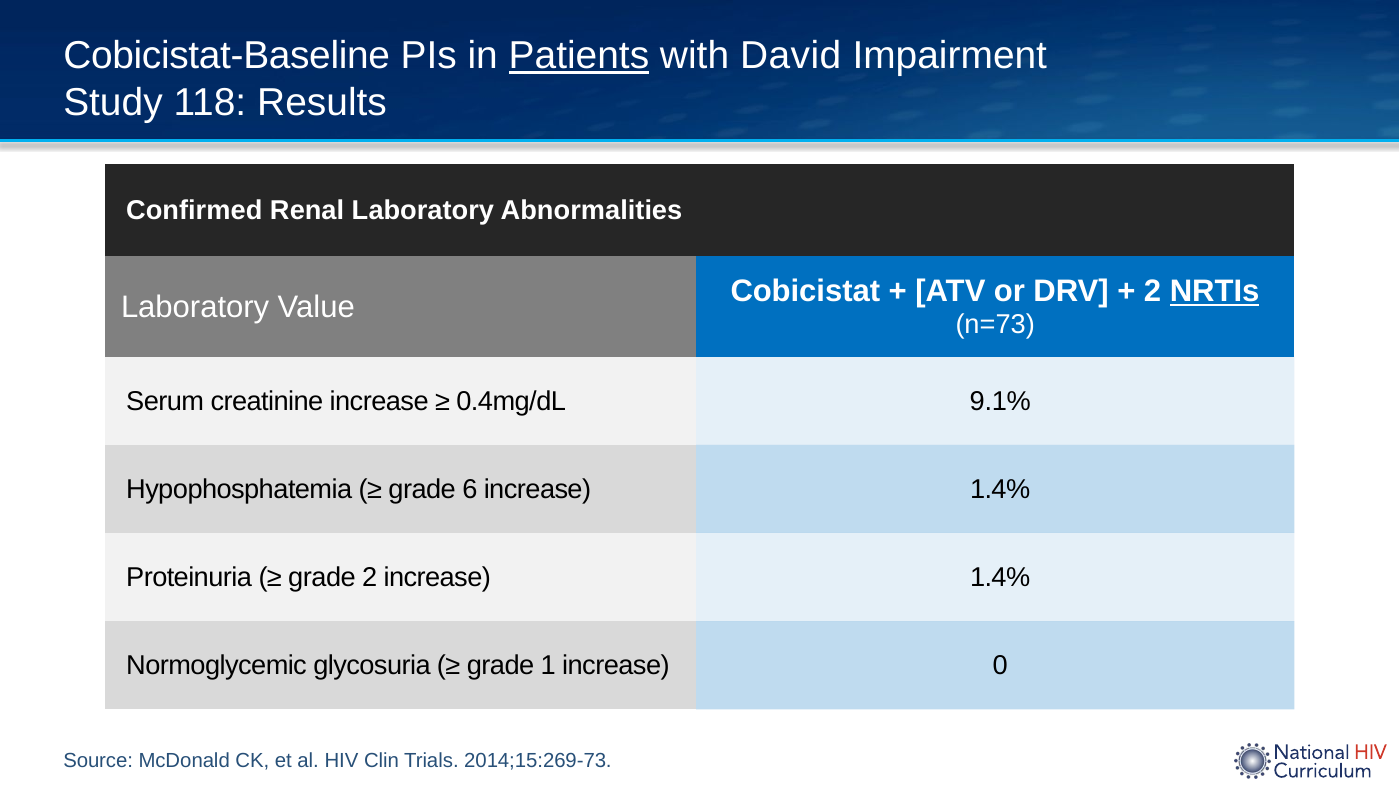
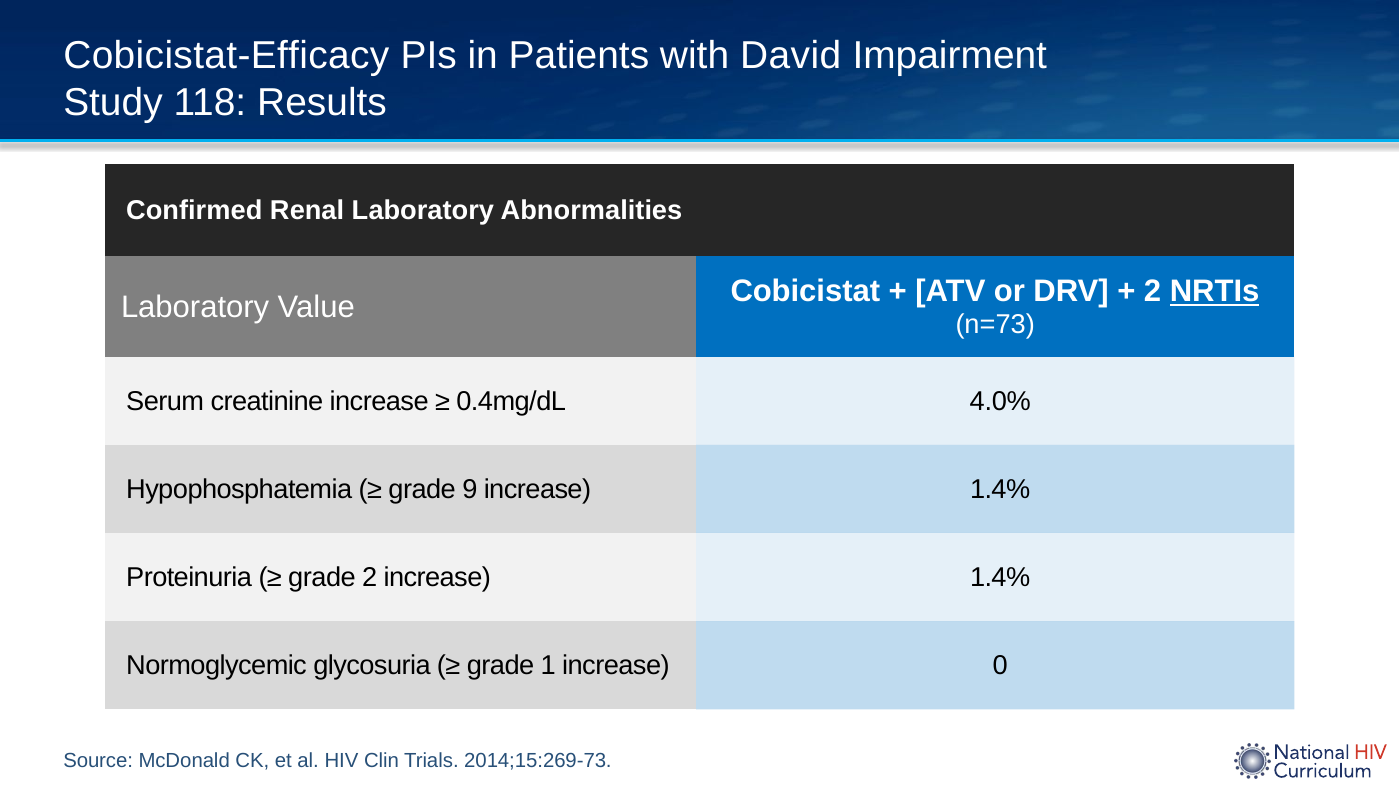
Cobicistat-Baseline: Cobicistat-Baseline -> Cobicistat-Efficacy (226, 56)
Patients underline: present -> none (579, 56)
9.1%: 9.1% -> 4.0% (1000, 401)
6: 6 -> 9 (470, 489)
